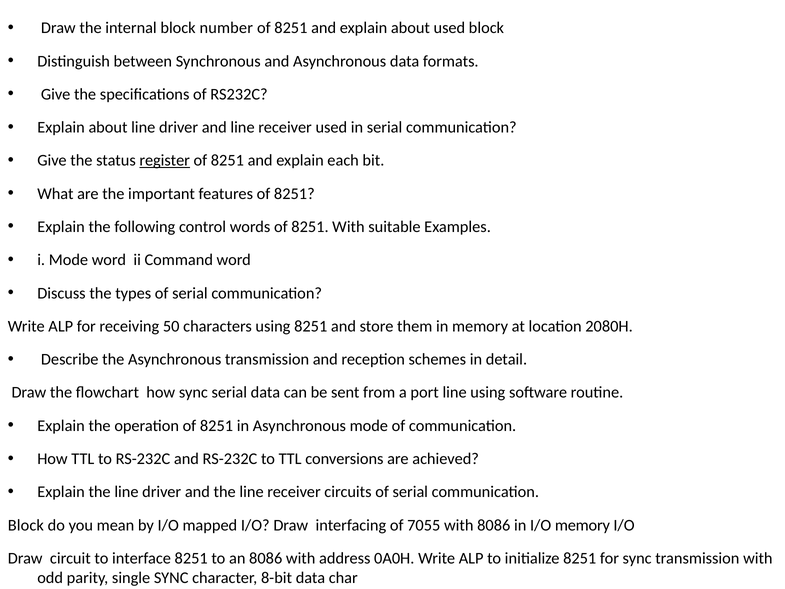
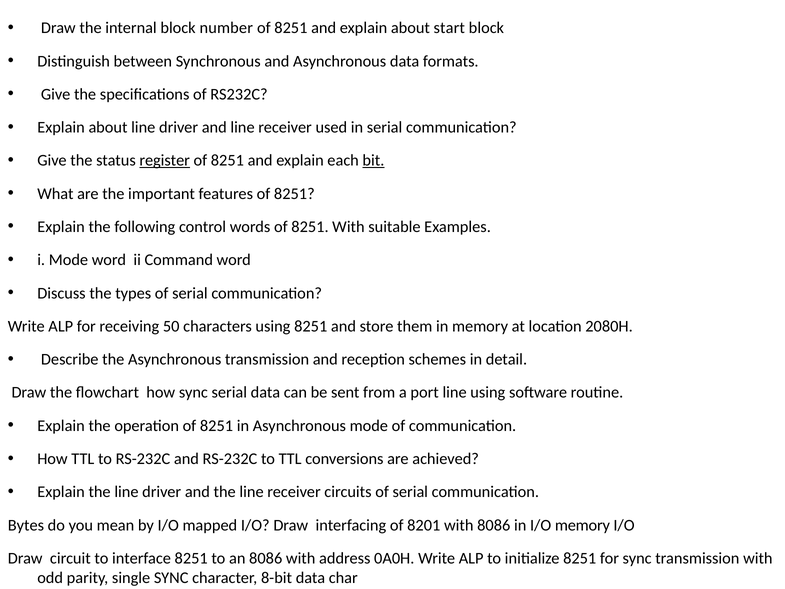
about used: used -> start (449, 28)
bit underline: none -> present (373, 160)
Block: Block -> Bytes (26, 525)
7055: 7055 -> 8201 (424, 525)
